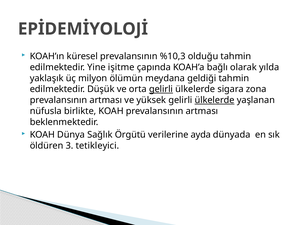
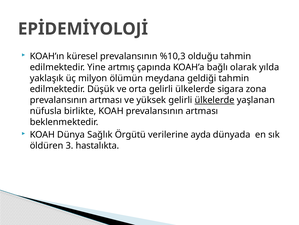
işitme: işitme -> artmış (121, 67)
gelirli underline: present -> none (161, 89)
tetikleyici: tetikleyici -> hastalıkta (97, 145)
